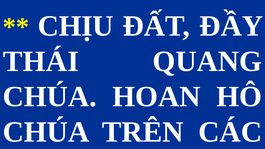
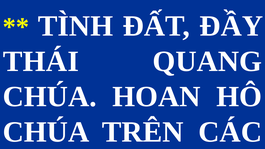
CHỊU: CHỊU -> TÌNH (76, 26)
